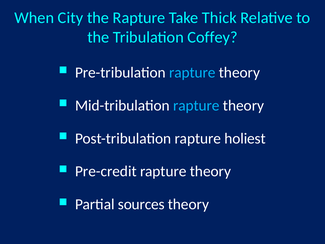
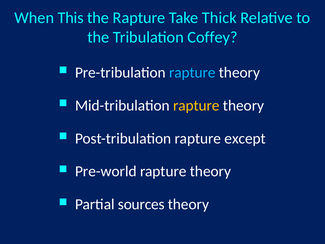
City: City -> This (71, 18)
rapture colour: light blue -> yellow (196, 105)
holiest: holiest -> except (245, 138)
Pre-credit: Pre-credit -> Pre-world (106, 171)
